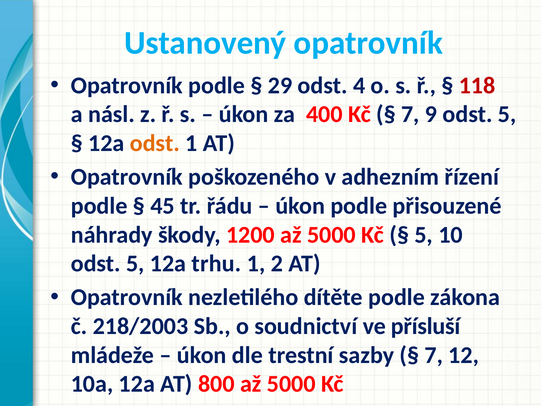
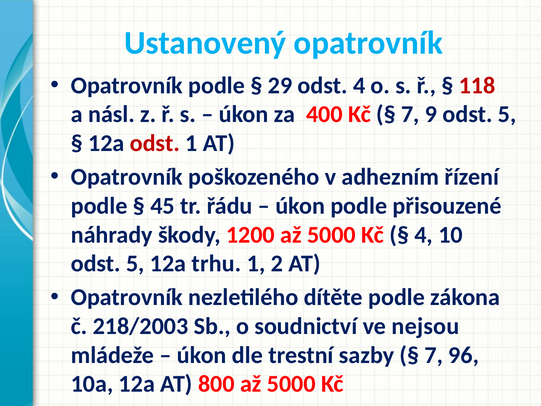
odst colour: orange -> red (155, 143)
5: 5 -> 4 (424, 235)
přísluší: přísluší -> nejsou (425, 326)
12: 12 -> 96 (464, 355)
